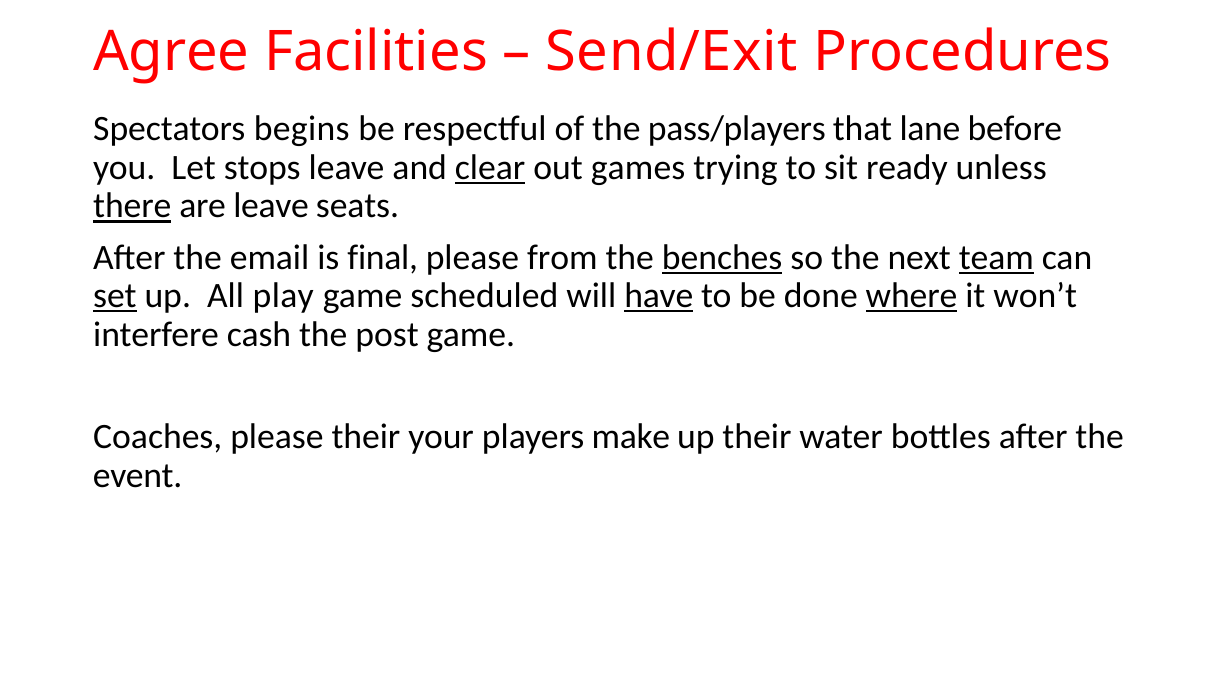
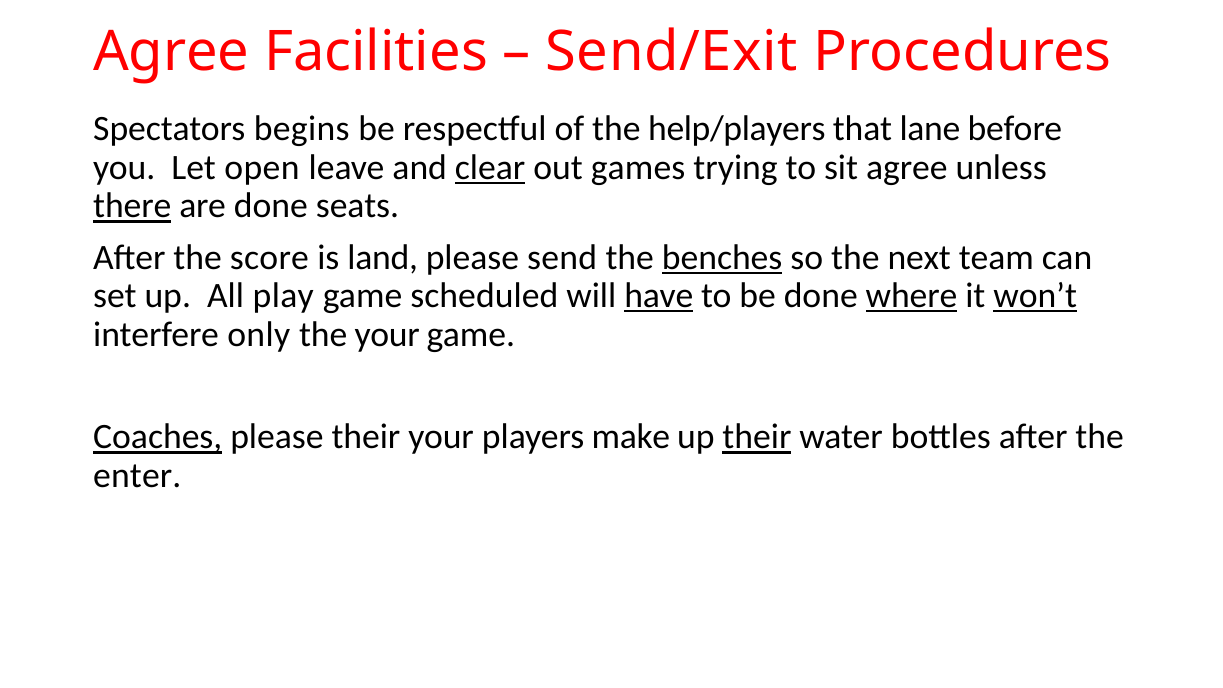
pass/players: pass/players -> help/players (737, 129)
stops: stops -> open (262, 168)
sit ready: ready -> agree (907, 168)
are leave: leave -> done (271, 206)
email: email -> score (269, 257)
final: final -> land (383, 257)
from: from -> send (562, 257)
team underline: present -> none (996, 257)
set underline: present -> none (115, 296)
won’t underline: none -> present (1035, 296)
cash: cash -> only (259, 335)
the post: post -> your (387, 335)
Coaches underline: none -> present (158, 437)
their underline: none -> present (757, 437)
event: event -> enter (137, 476)
